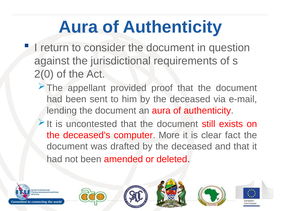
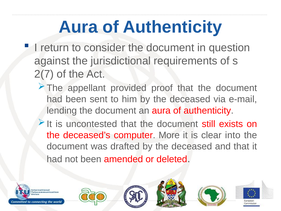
2(0: 2(0 -> 2(7 (44, 74)
fact: fact -> into (233, 135)
